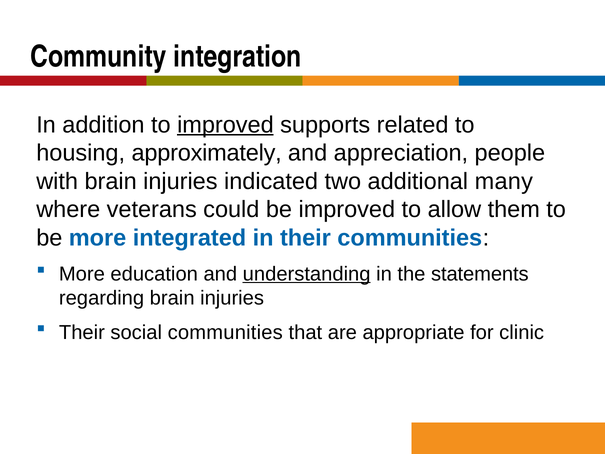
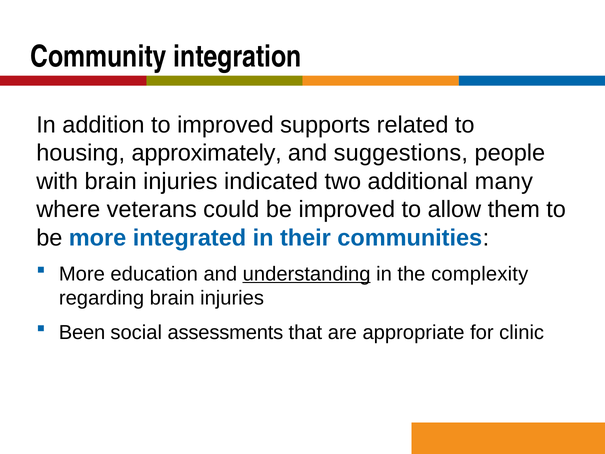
improved underline: present -> none (225, 125)
appreciation: appreciation -> suggestions (401, 153)
statements: statements -> complexity (480, 274)
Their: Their -> Been (82, 332)
social communities: communities -> assessments (225, 332)
